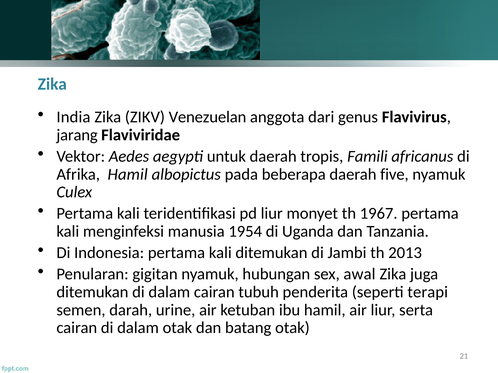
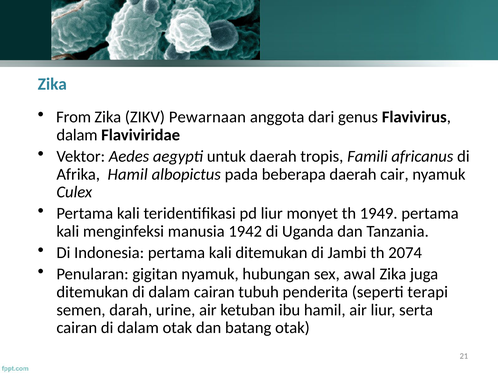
India: India -> From (74, 117)
Venezuelan: Venezuelan -> Pewarnaan (207, 117)
jarang: jarang -> dalam (77, 135)
five: five -> cair (394, 174)
1967: 1967 -> 1949 (379, 214)
1954: 1954 -> 1942 (245, 232)
2013: 2013 -> 2074 (405, 253)
